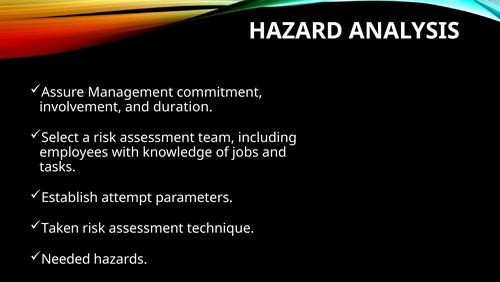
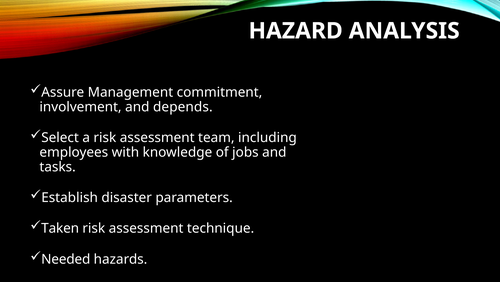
duration: duration -> depends (183, 107)
attempt: attempt -> disaster (127, 197)
